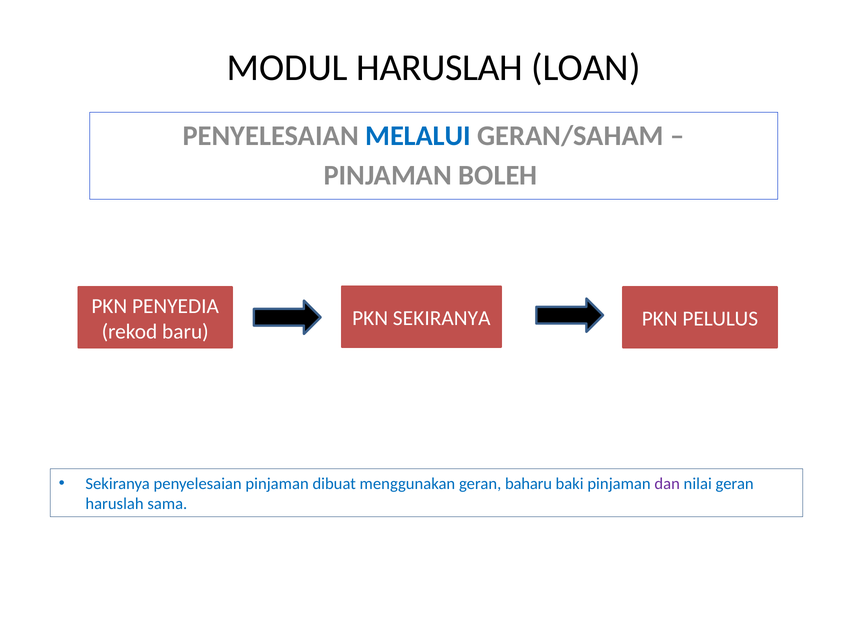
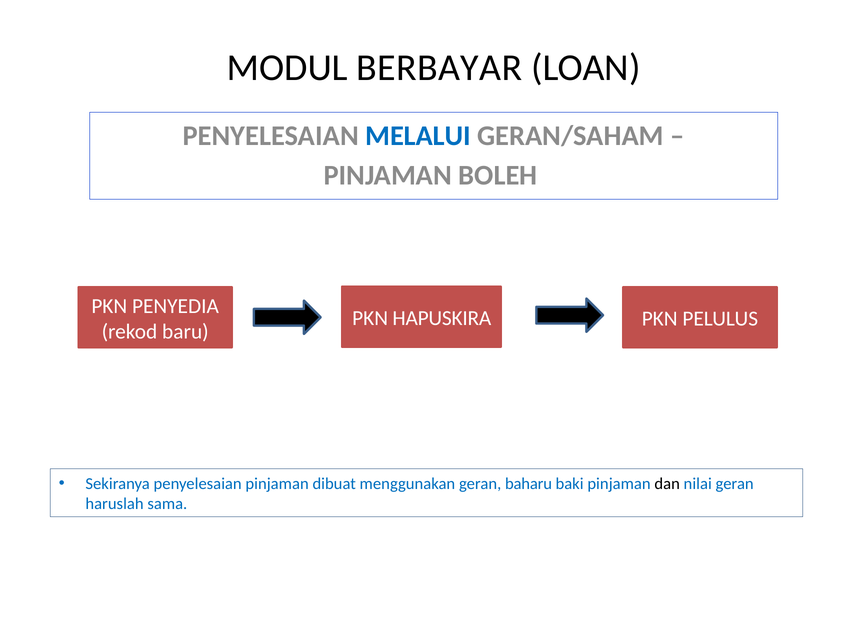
MODUL HARUSLAH: HARUSLAH -> BERBAYAR (439, 67)
PKN SEKIRANYA: SEKIRANYA -> HAPUSKIRA (442, 318)
dan colour: purple -> black (667, 483)
